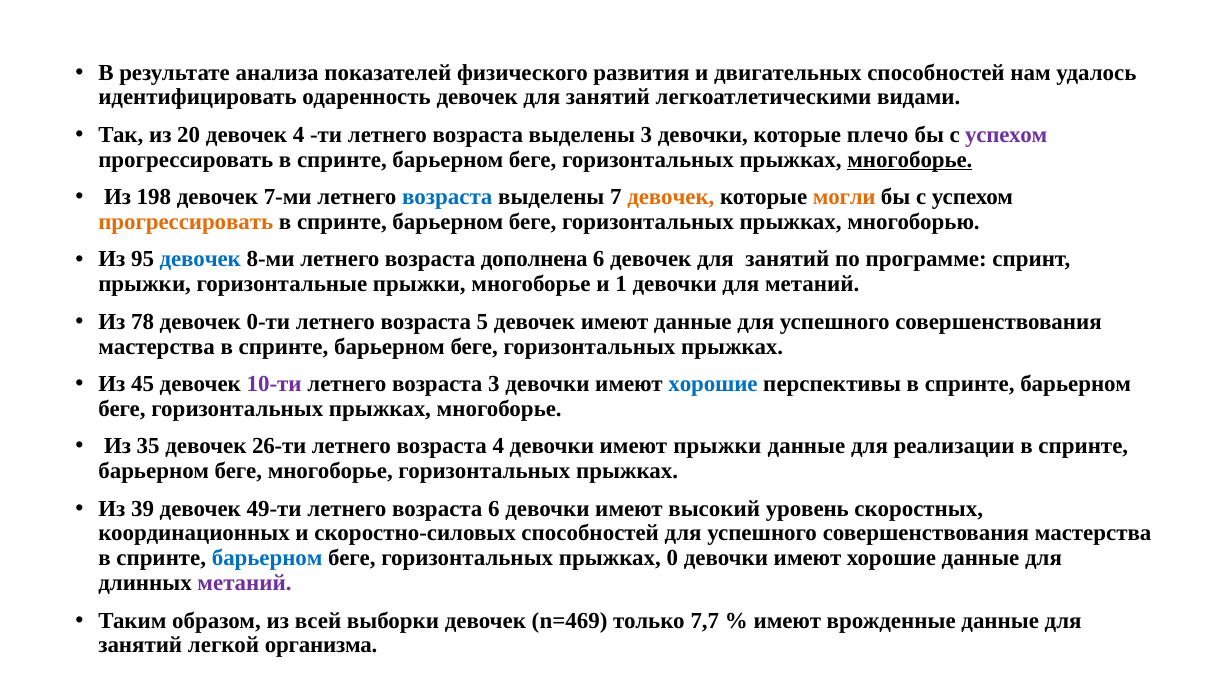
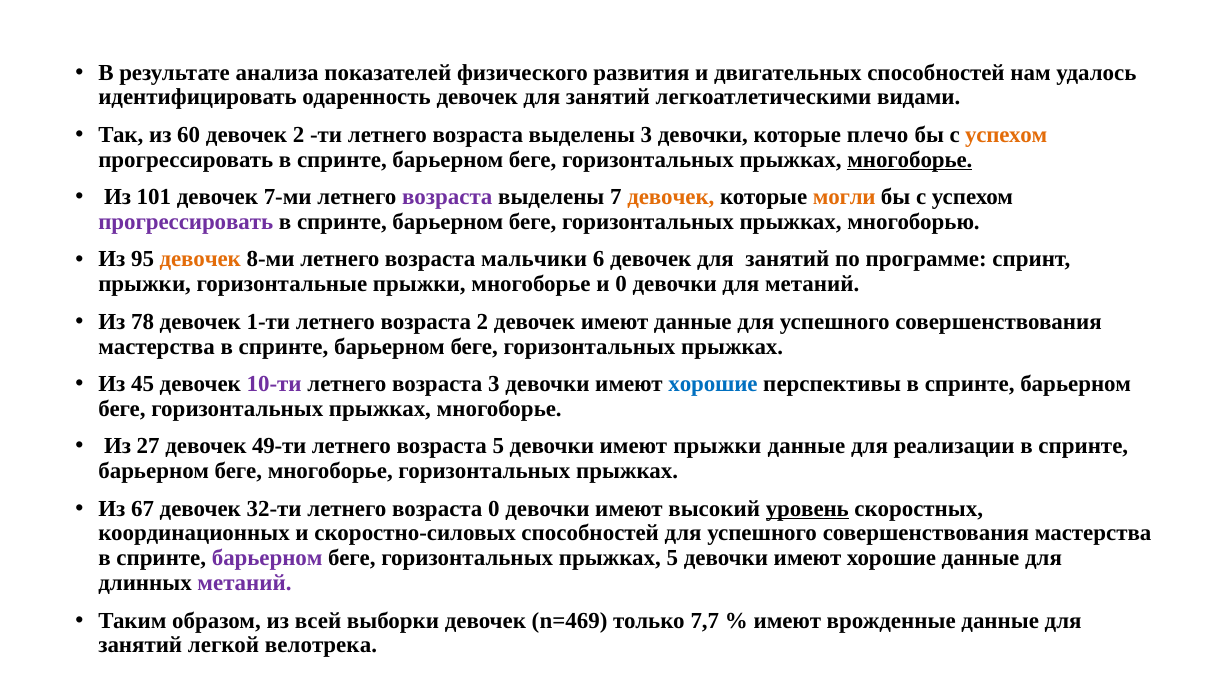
20: 20 -> 60 (189, 135)
девочек 4: 4 -> 2 (299, 135)
успехом colour: purple -> orange (1006, 135)
198: 198 -> 101 (154, 197)
возраста colour: blue -> purple (447, 197)
прогрессировать colour: orange -> purple (186, 222)
девочек colour: blue -> orange (200, 260)
дополнена: дополнена -> мальчики (534, 260)
и 1: 1 -> 0 (621, 284)
0-ти: 0-ти -> 1-ти (268, 322)
возраста 5: 5 -> 2 (482, 322)
35: 35 -> 27 (148, 447)
26-ти: 26-ти -> 49-ти (279, 447)
возраста 4: 4 -> 5 (498, 447)
39: 39 -> 67 (143, 509)
49-ти: 49-ти -> 32-ти (274, 509)
возраста 6: 6 -> 0 (494, 509)
уровень underline: none -> present (807, 509)
барьерном colour: blue -> purple (267, 559)
прыжках 0: 0 -> 5 (672, 559)
организма: организма -> велотрека (321, 646)
